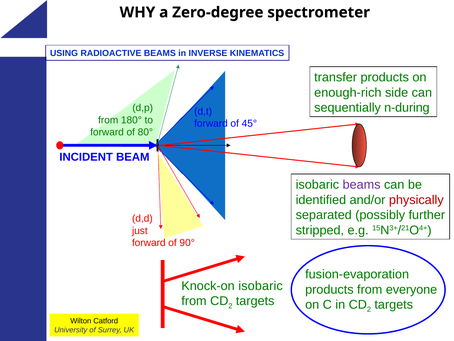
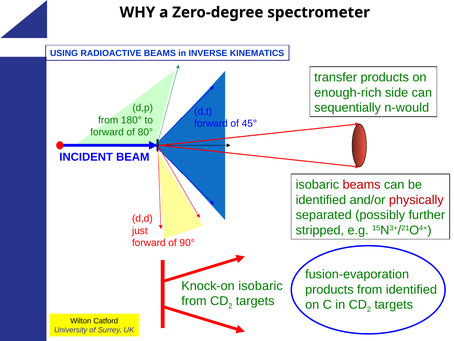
n-during: n-during -> n-would (407, 108)
beams colour: purple -> red (362, 184)
from everyone: everyone -> identified (411, 289)
